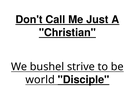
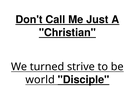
bushel: bushel -> turned (47, 66)
